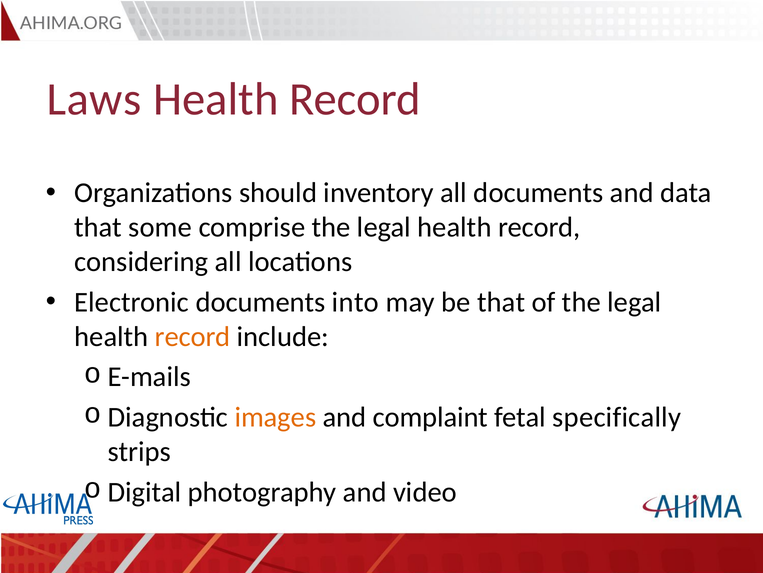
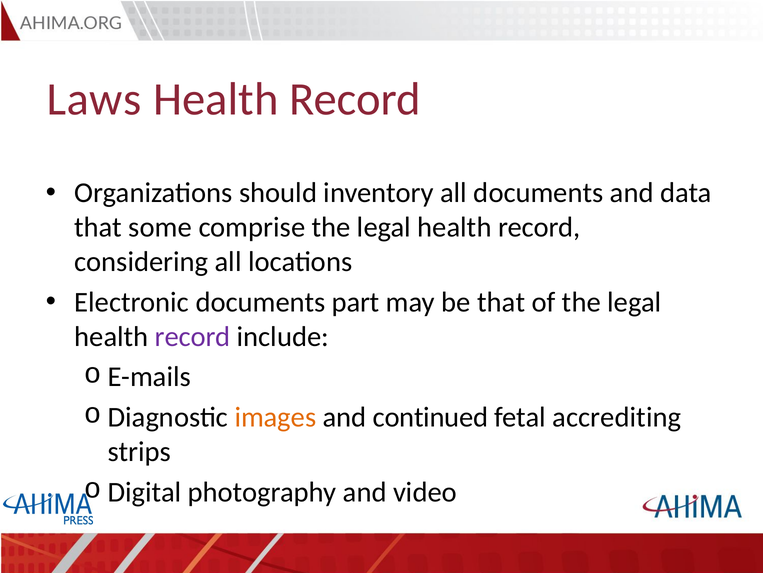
into: into -> part (356, 302)
record colour: orange -> purple (193, 336)
complaint: complaint -> continued (431, 417)
specifically: specifically -> accrediting (617, 417)
